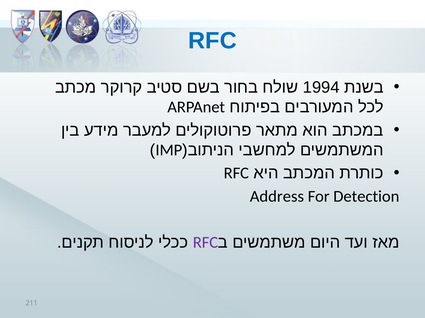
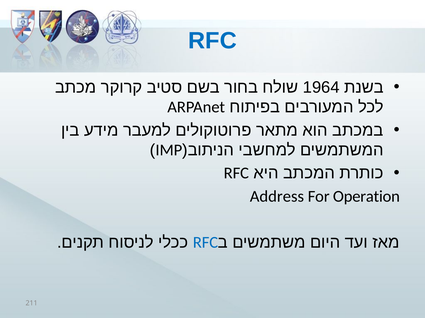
1994: 1994 -> 1964 (321, 88)
Detection: Detection -> Operation (366, 197)
RFC colour: purple -> blue (205, 243)
